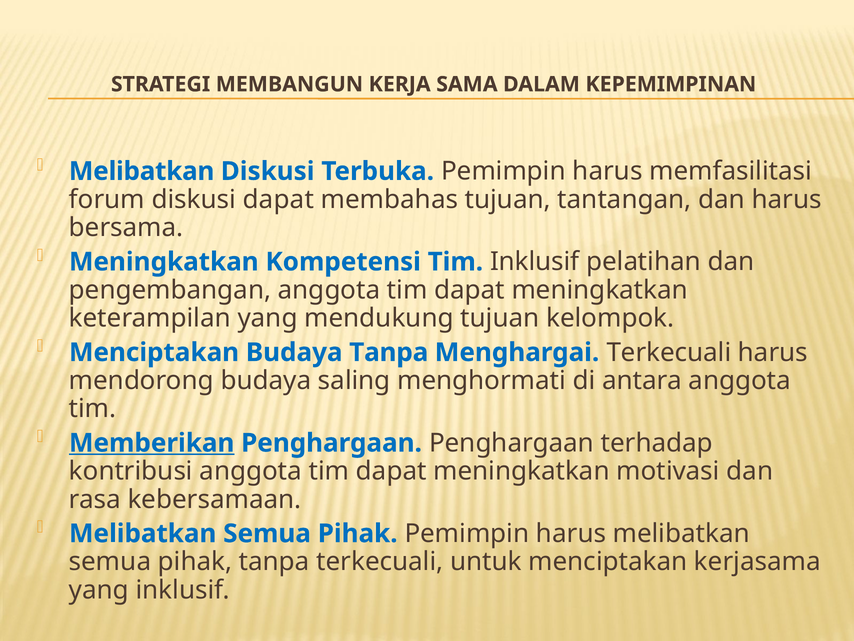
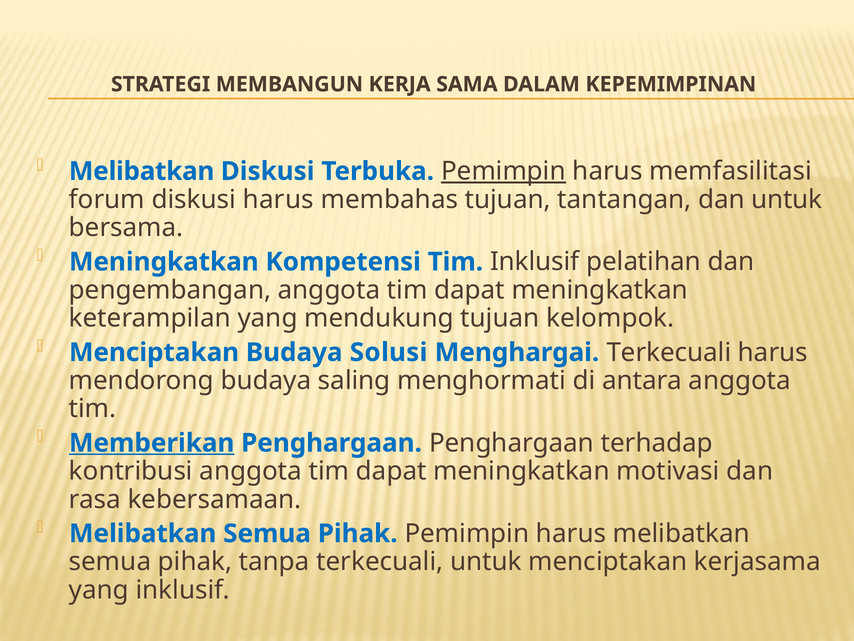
Pemimpin underline: none -> present (503, 171)
diskusi dapat: dapat -> harus (278, 199)
dan harus: harus -> untuk (787, 199)
Budaya Tanpa: Tanpa -> Solusi (389, 352)
